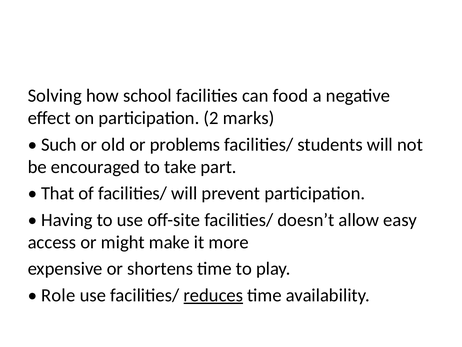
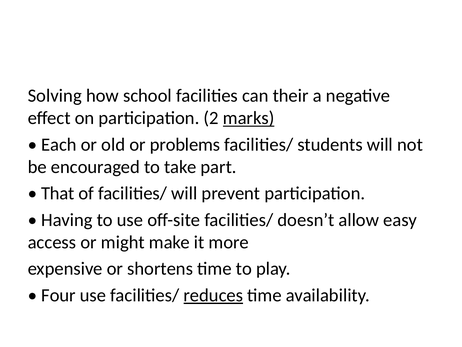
food: food -> their (291, 96)
marks underline: none -> present (249, 118)
Such: Such -> Each (59, 144)
Role: Role -> Four (58, 295)
